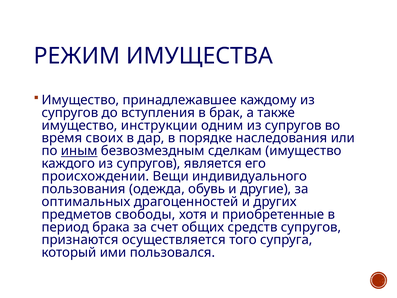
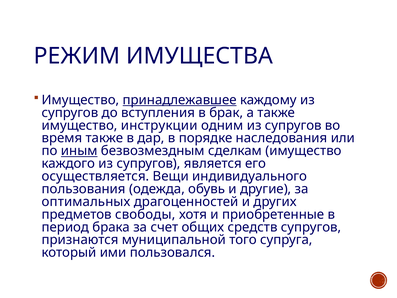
принадлежавшее underline: none -> present (180, 100)
время своих: своих -> также (104, 138)
происхождении: происхождении -> осуществляется (95, 176)
осуществляется: осуществляется -> муниципальной (174, 240)
